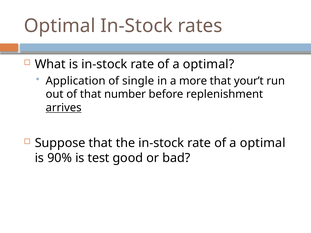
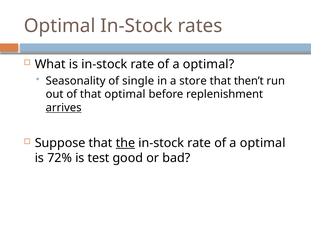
Application: Application -> Seasonality (76, 81)
more: more -> store (193, 81)
your’t: your’t -> then’t (249, 81)
that number: number -> optimal (125, 94)
the underline: none -> present (125, 143)
90%: 90% -> 72% (60, 158)
